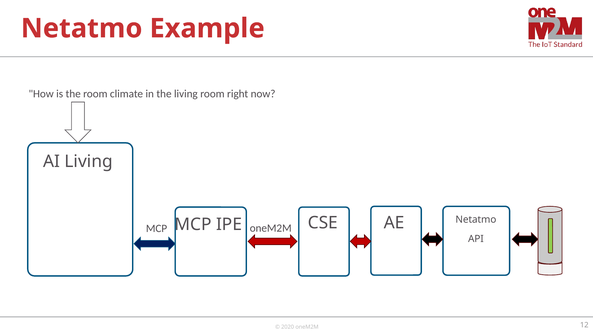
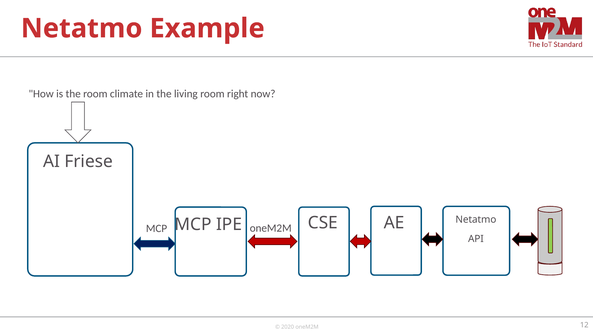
AI Living: Living -> Friese (89, 161)
